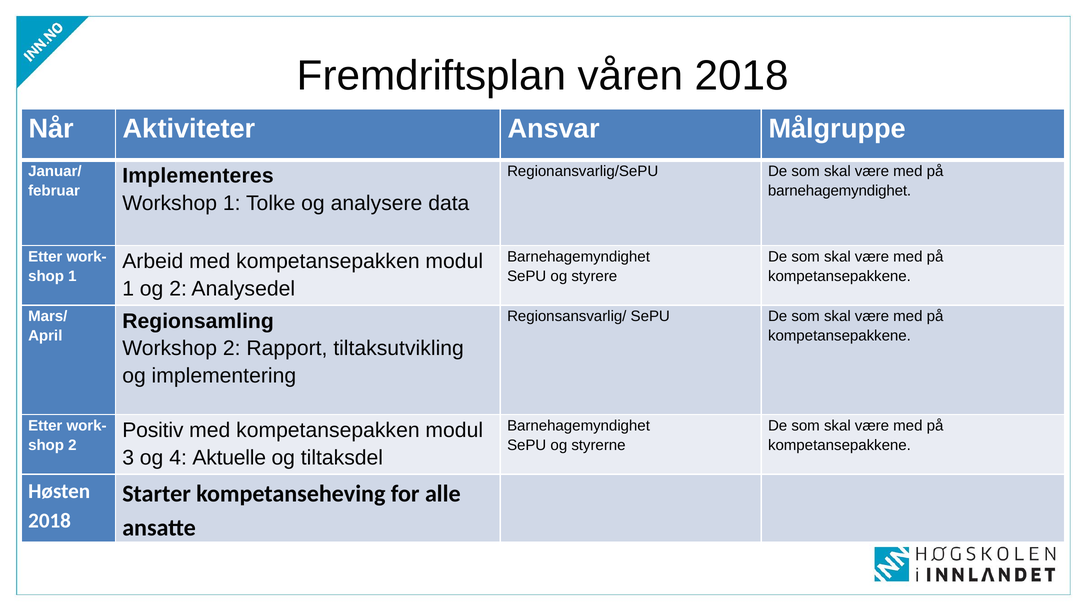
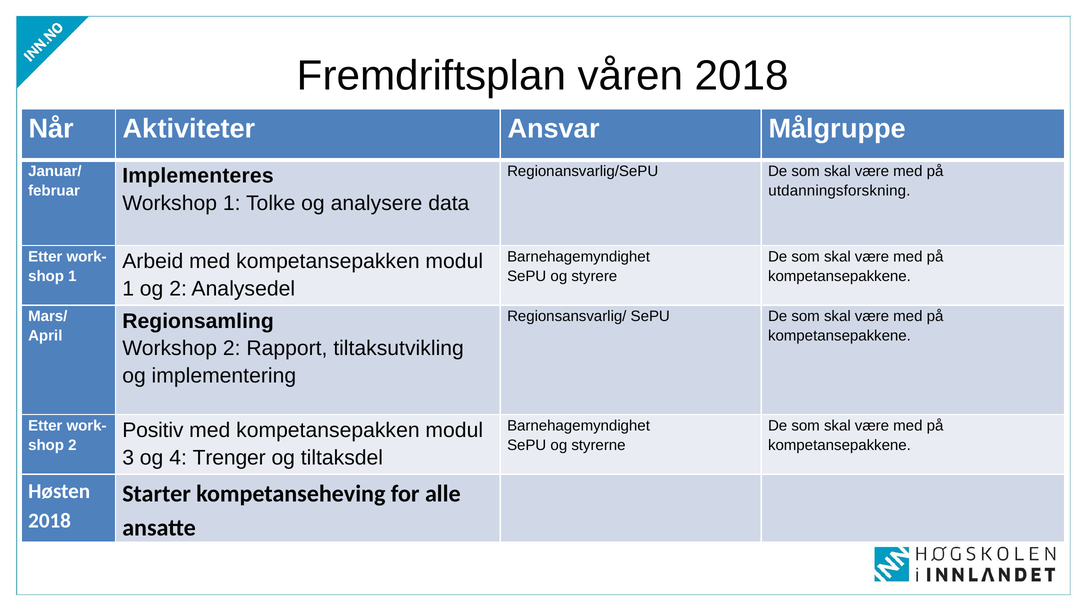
barnehagemyndighet: barnehagemyndighet -> utdanningsforskning (839, 191)
Aktuelle: Aktuelle -> Trenger (229, 458)
